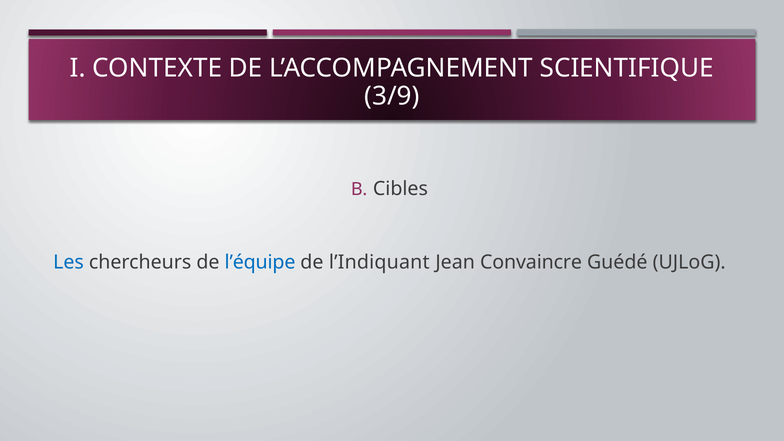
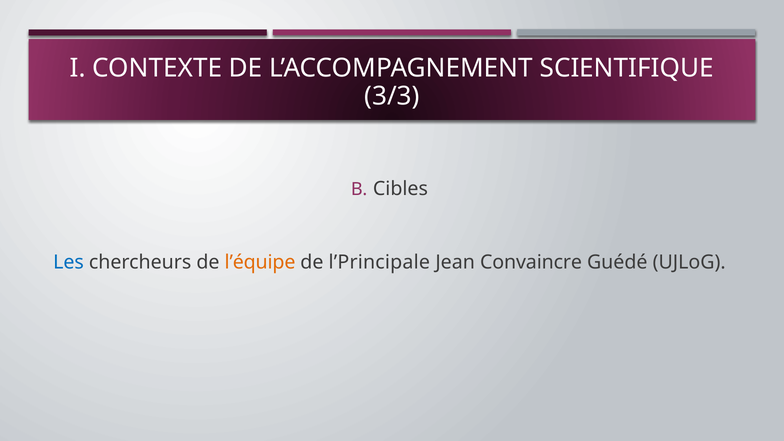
3/9: 3/9 -> 3/3 (392, 96)
l’équipe colour: blue -> orange (260, 263)
l’Indiquant: l’Indiquant -> l’Principale (379, 263)
